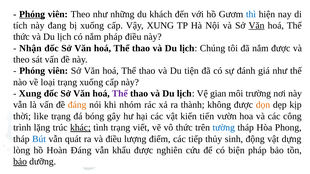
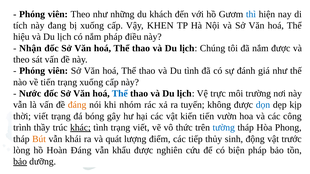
Phóng underline: present -> none (32, 14)
Vậy XUNG: XUNG -> KHEN (160, 26)
Văn underline: present -> none (256, 26)
thức: thức -> hiệu (21, 37)
Du tiện: tiện -> tình (192, 71)
về loại: loại -> tiến (48, 82)
Xung: Xung -> Nước (30, 94)
Thể colour: purple -> blue (120, 94)
gian: gian -> trực (218, 94)
thành: thành -> tuyến (193, 105)
dọn colour: orange -> blue (263, 105)
thời like: like -> viết (41, 116)
lặng: lặng -> thầy (42, 128)
Bút colour: blue -> orange (39, 139)
quát: quát -> khái (73, 139)
và điều: điều -> quát (114, 139)
dựng: dựng -> trước (292, 139)
